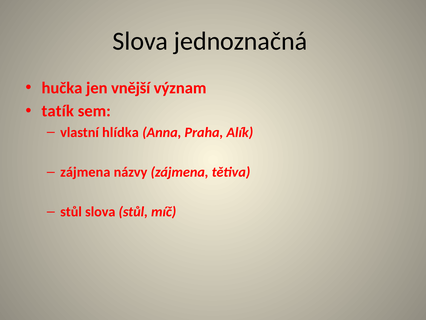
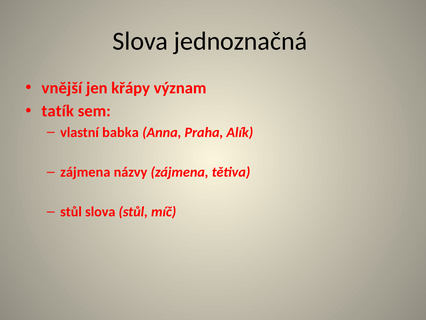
hučka: hučka -> vnější (62, 88)
vnější: vnější -> křápy (131, 88)
hlídka: hlídka -> babka (120, 132)
